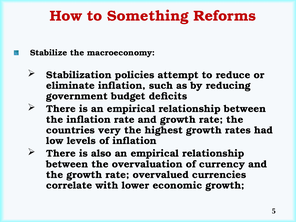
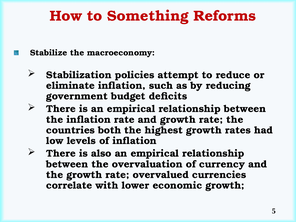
very: very -> both (110, 130)
